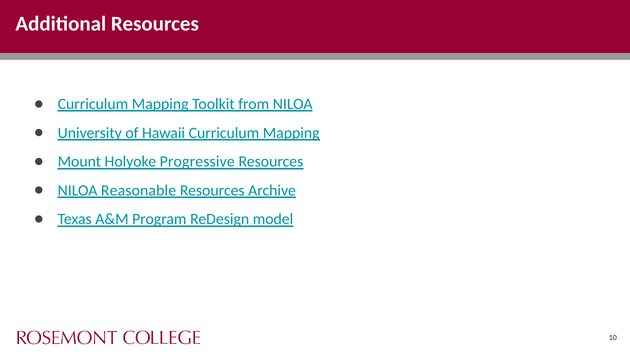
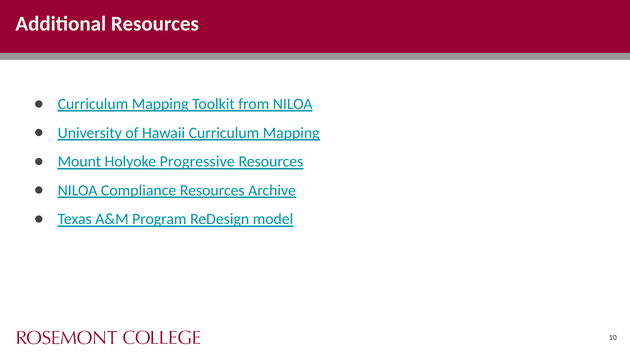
Reasonable: Reasonable -> Compliance (139, 191)
